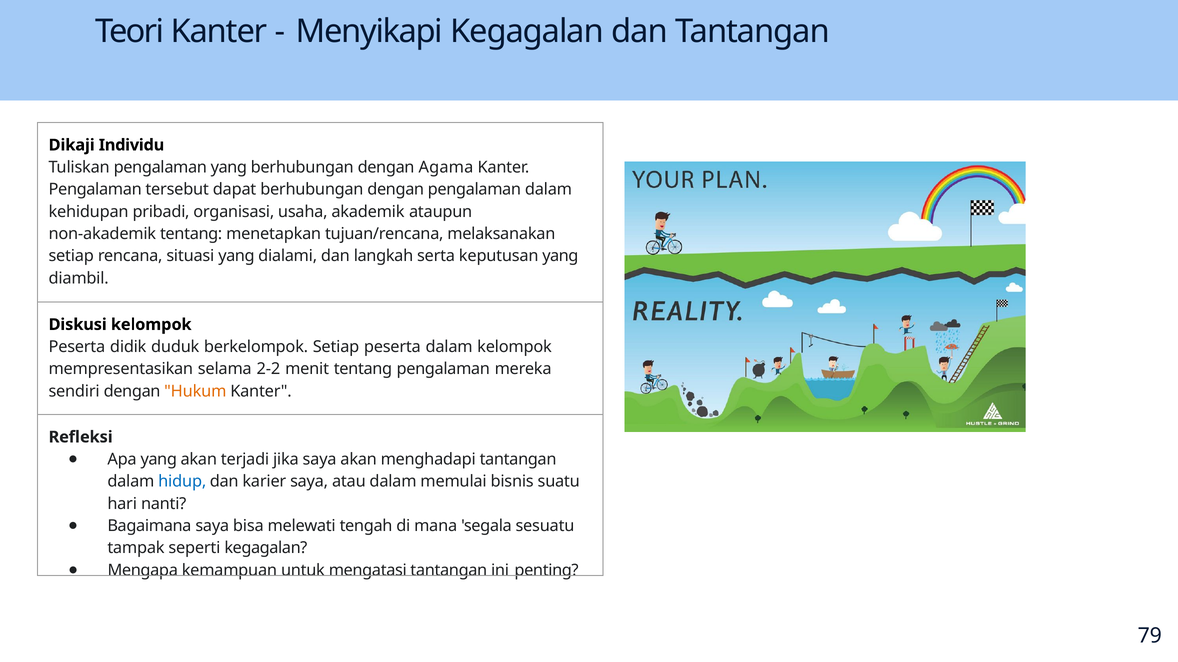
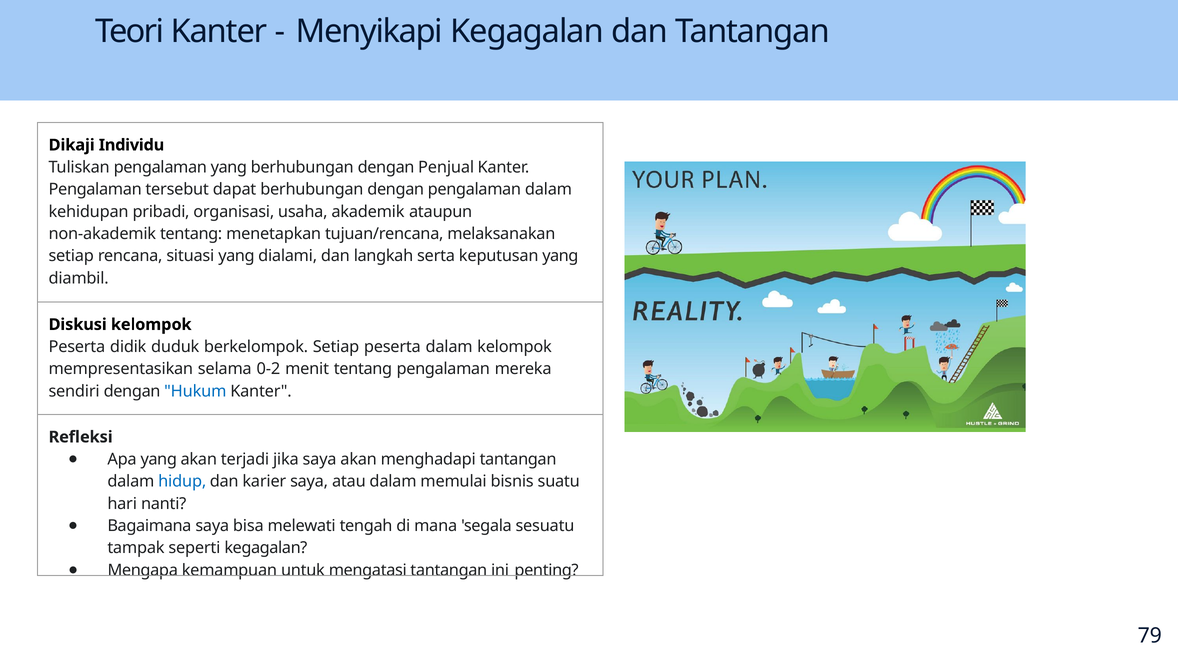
Agama: Agama -> Penjual (446, 167)
2-2: 2-2 -> 0-2 (268, 369)
Hukum colour: orange -> blue (195, 392)
